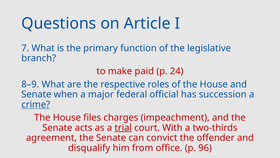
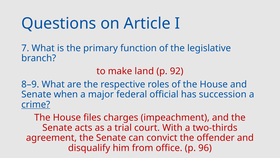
paid: paid -> land (144, 71)
24: 24 -> 92 (177, 71)
trial underline: present -> none (123, 127)
